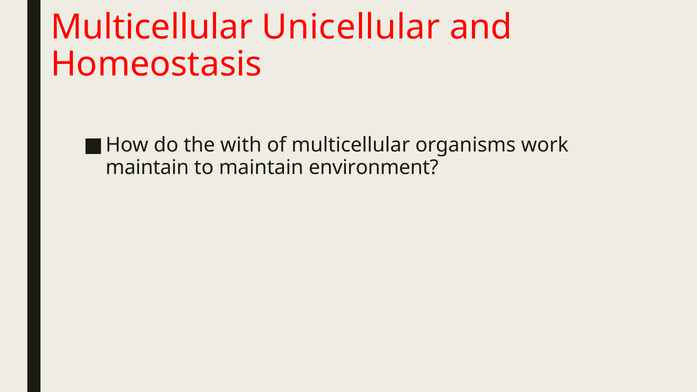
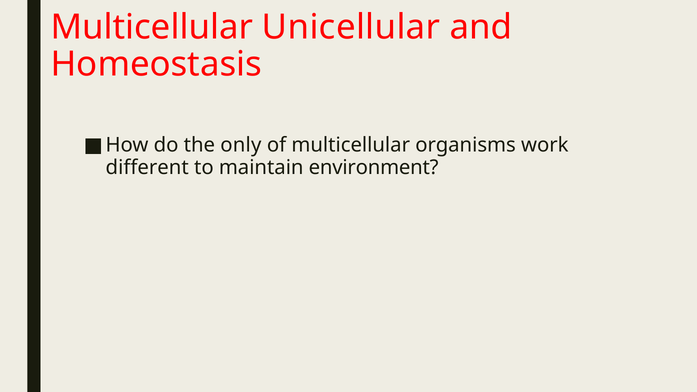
with: with -> only (241, 145)
maintain: maintain -> different (147, 168)
